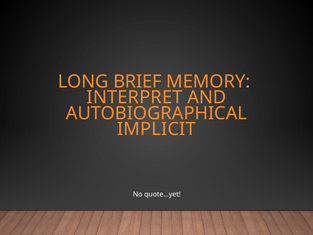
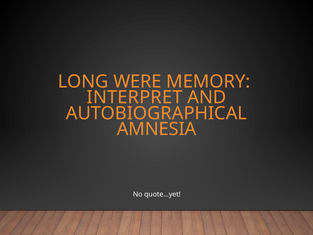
BRIEF: BRIEF -> WERE (137, 82)
IMPLICIT: IMPLICIT -> AMNESIA (157, 129)
